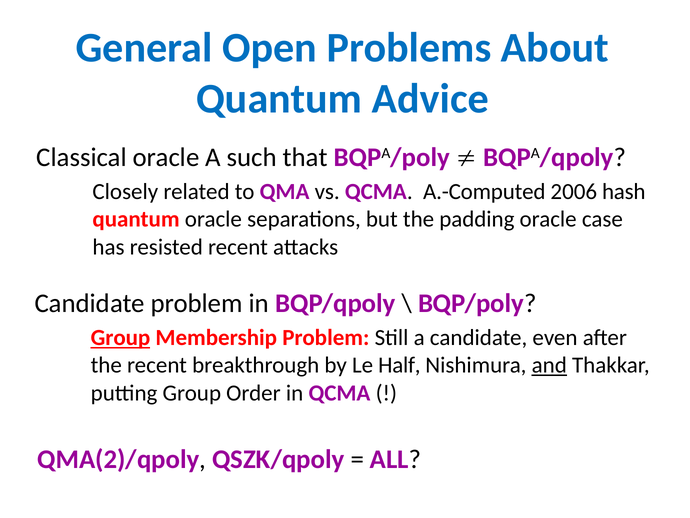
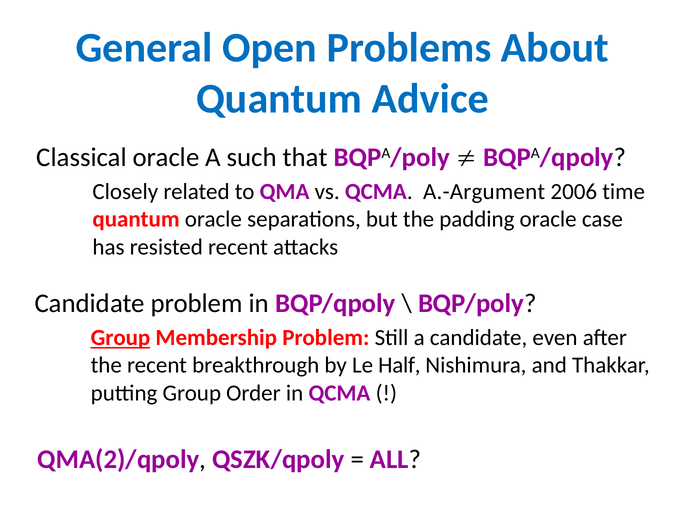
A.-Computed: A.-Computed -> A.-Argument (484, 192)
hash: hash -> time (624, 192)
and underline: present -> none (549, 365)
